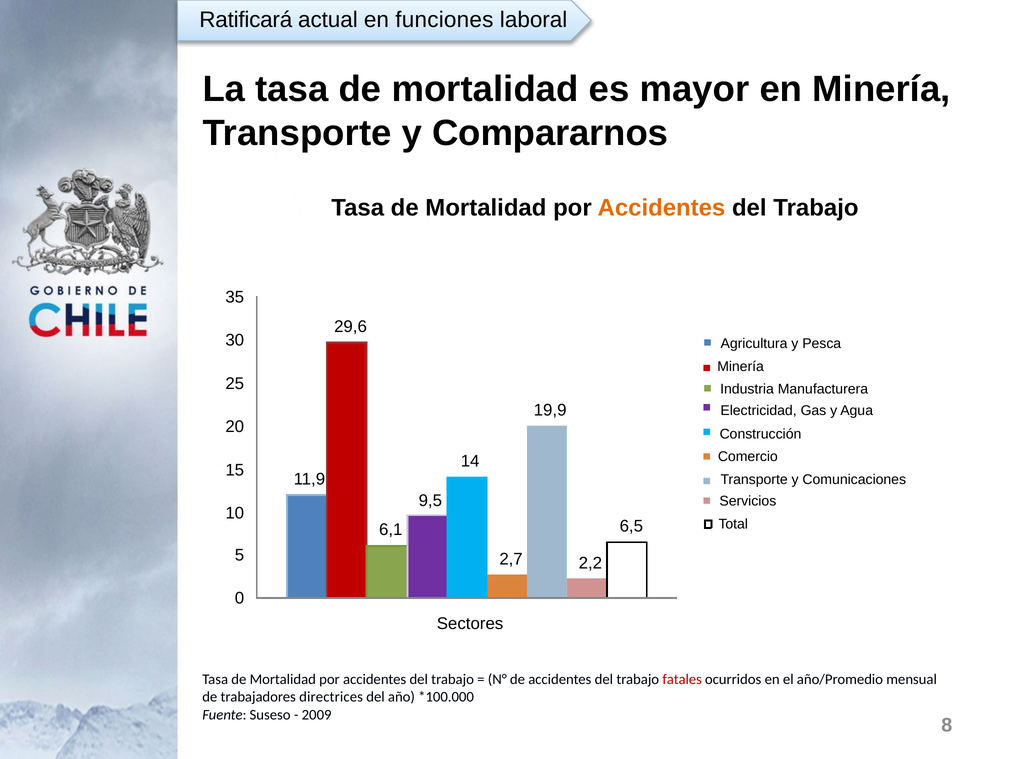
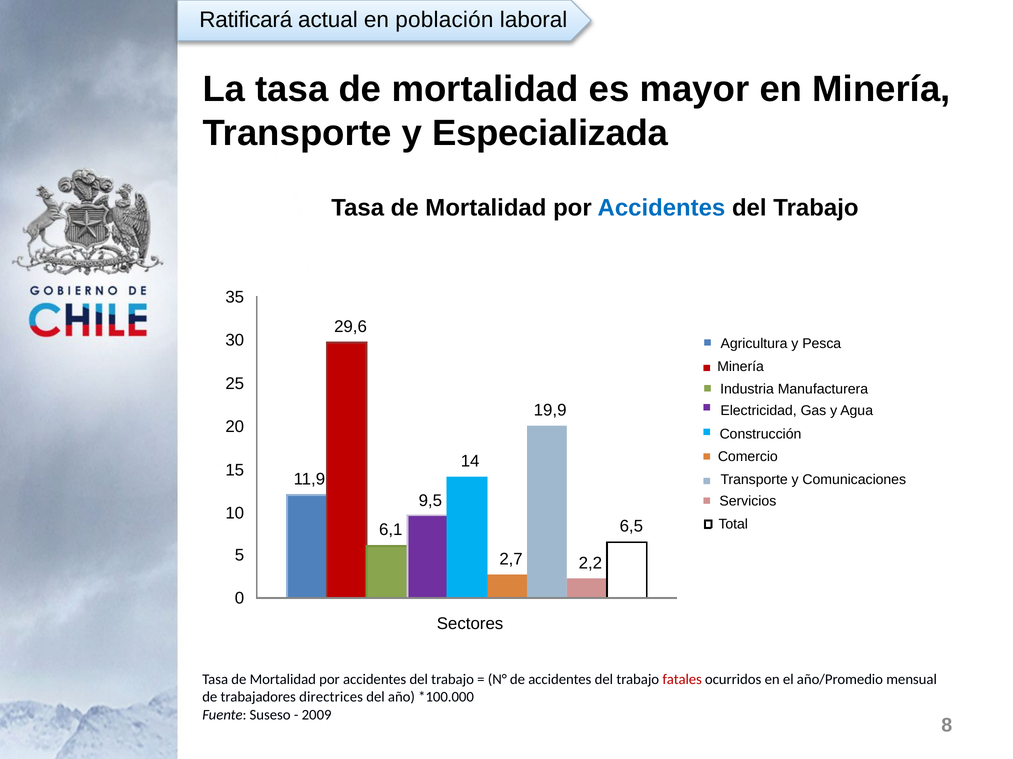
funciones: funciones -> población (444, 20)
Compararnos: Compararnos -> Especializada (550, 133)
Accidentes colour: orange -> blue (661, 208)
